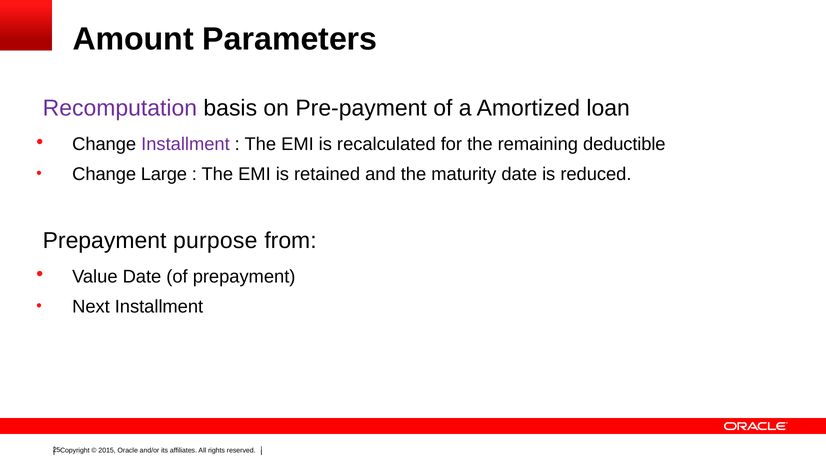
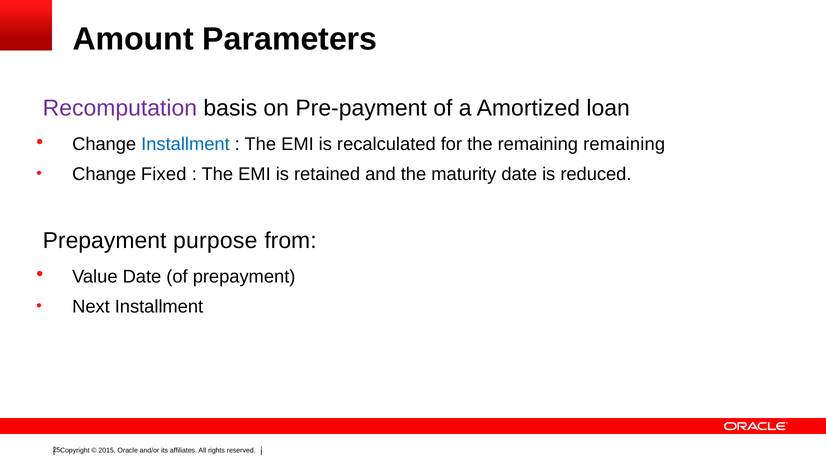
Installment colour: purple -> blue (185, 144)
remaining deductible: deductible -> remaining (624, 144)
Large: Large -> Fixed (164, 174)
